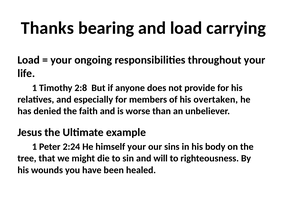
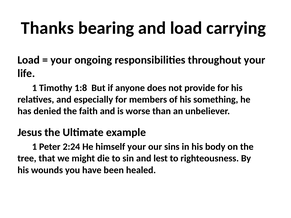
2:8: 2:8 -> 1:8 (81, 88)
overtaken: overtaken -> something (216, 100)
will: will -> lest (161, 159)
